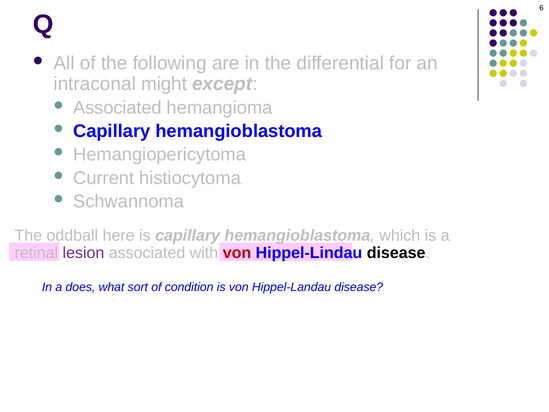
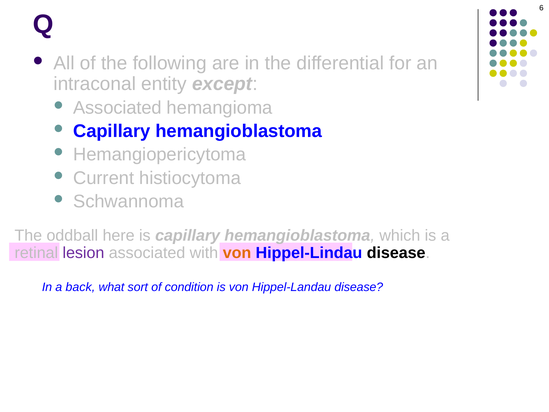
might: might -> entity (164, 84)
von colour: red -> orange (237, 253)
does: does -> back (80, 287)
